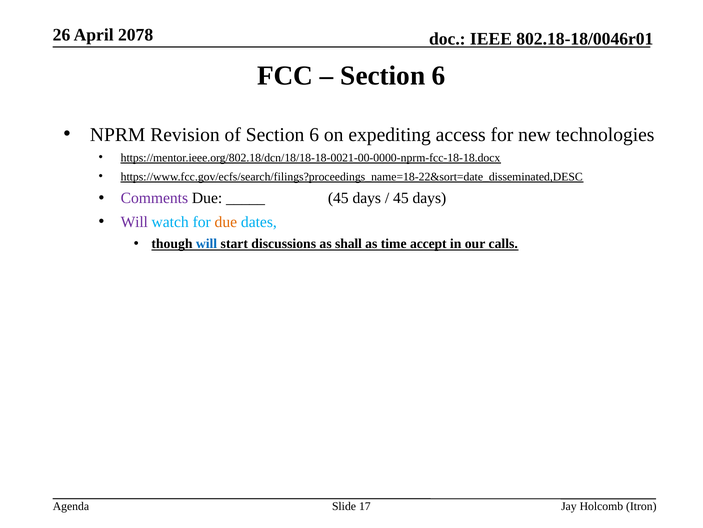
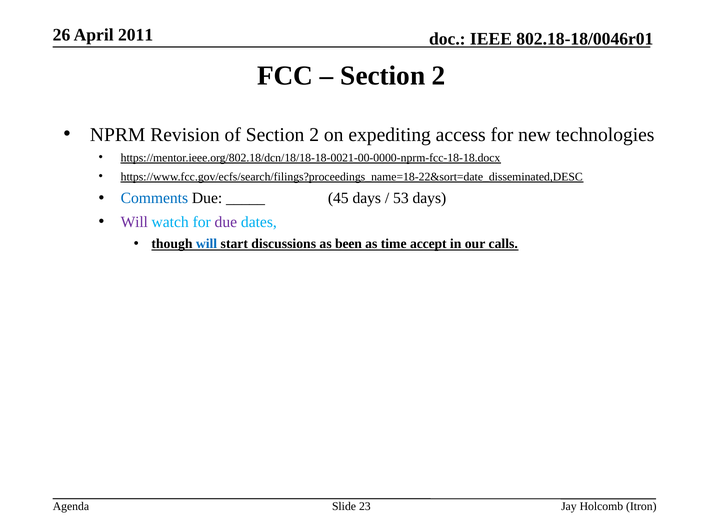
2078: 2078 -> 2011 (136, 35)
6: 6 -> 2 (439, 75)
of Section 6: 6 -> 2 (314, 134)
Comments colour: purple -> blue (154, 198)
45: 45 -> 53 (401, 198)
due colour: orange -> purple (226, 222)
shall: shall -> been (349, 243)
17: 17 -> 23 (365, 506)
